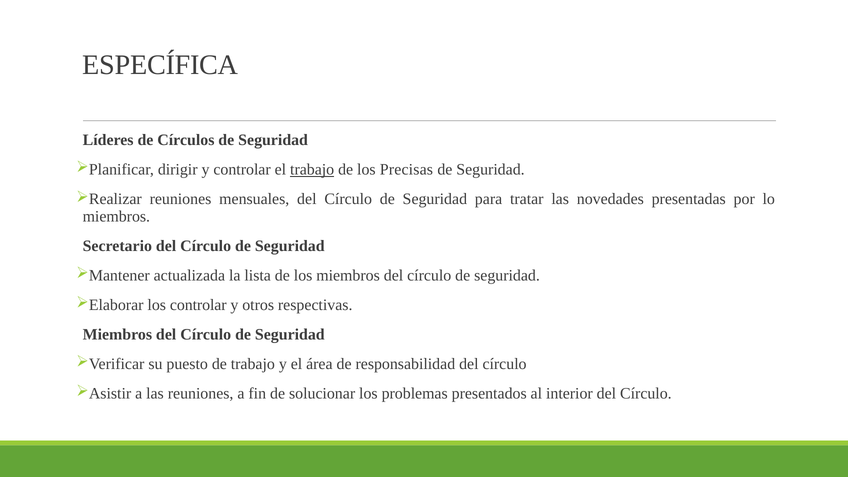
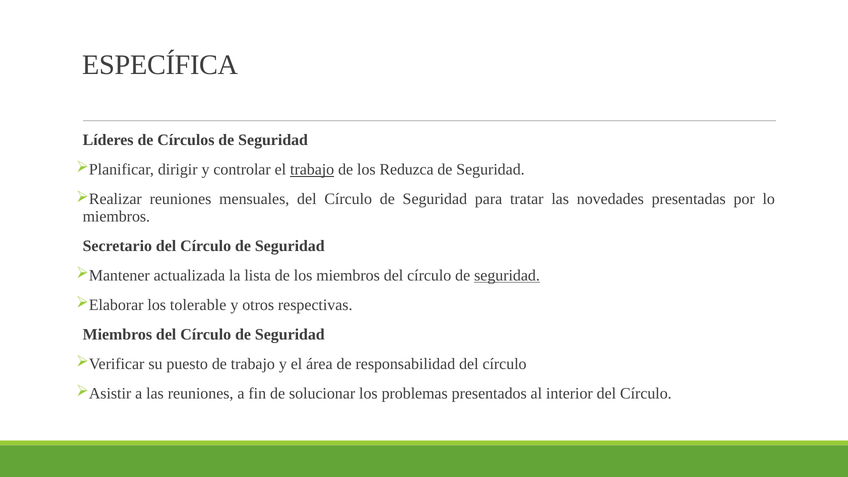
Precisas: Precisas -> Reduzca (407, 170)
seguridad underline: none -> present (507, 275)
los controlar: controlar -> tolerable (198, 305)
